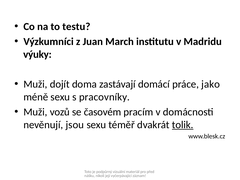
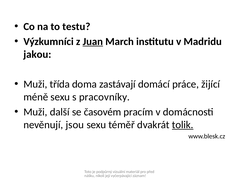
Juan underline: none -> present (93, 41)
výuky: výuky -> jakou (37, 54)
dojít: dojít -> třída (60, 84)
jako: jako -> žijící (211, 84)
vozů: vozů -> další (60, 112)
